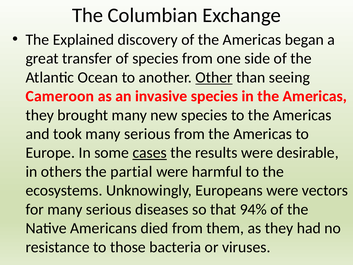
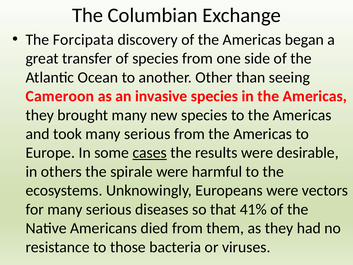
Explained: Explained -> Forcipata (83, 40)
Other underline: present -> none (214, 77)
partial: partial -> spirale (132, 172)
94%: 94% -> 41% (253, 209)
